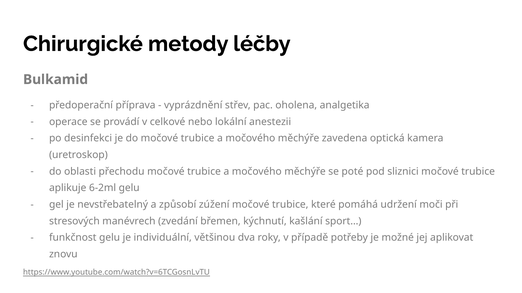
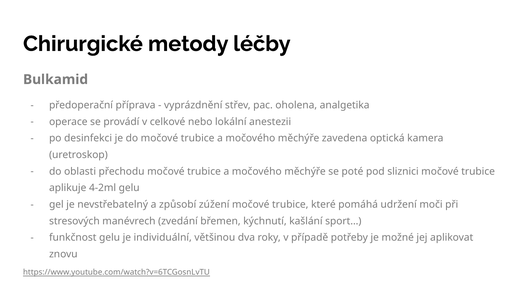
6-2ml: 6-2ml -> 4-2ml (103, 188)
